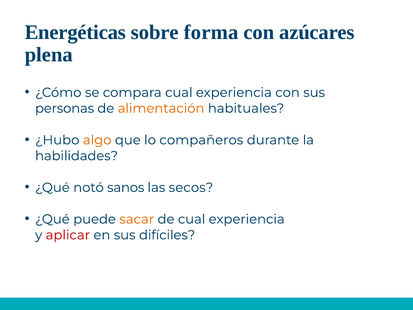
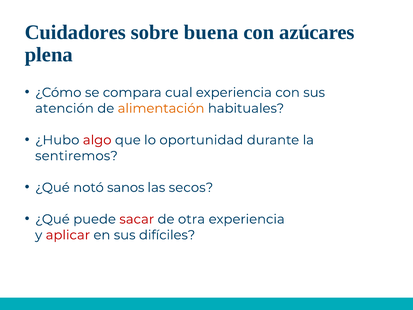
Energéticas: Energéticas -> Cuidadores (75, 32)
forma: forma -> buena (211, 32)
personas: personas -> atención (64, 108)
algo colour: orange -> red (97, 140)
compañeros: compañeros -> oportunidad (201, 140)
habilidades: habilidades -> sentiremos (76, 156)
sacar colour: orange -> red (137, 219)
de cual: cual -> otra (191, 219)
